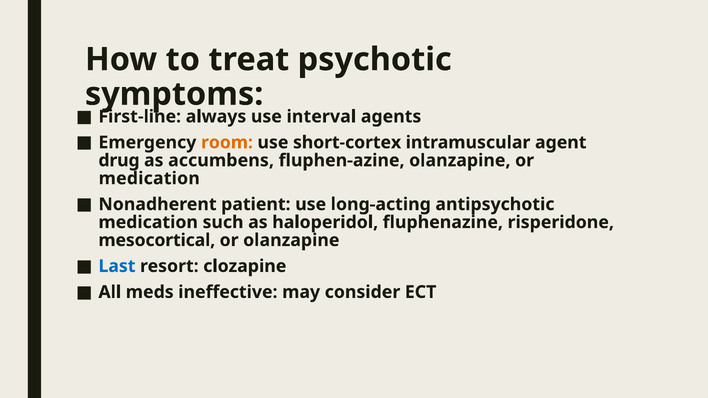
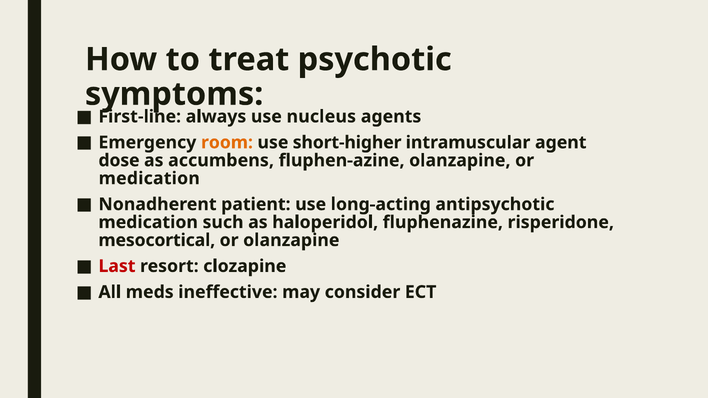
interval: interval -> nucleus (321, 117)
short-cortex: short-cortex -> short-higher (347, 143)
drug: drug -> dose (119, 161)
Last colour: blue -> red (117, 266)
